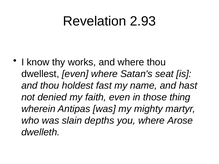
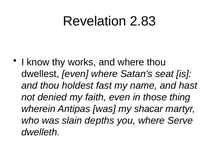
2.93: 2.93 -> 2.83 (143, 21)
mighty: mighty -> shacar (148, 109)
Arose: Arose -> Serve (180, 121)
